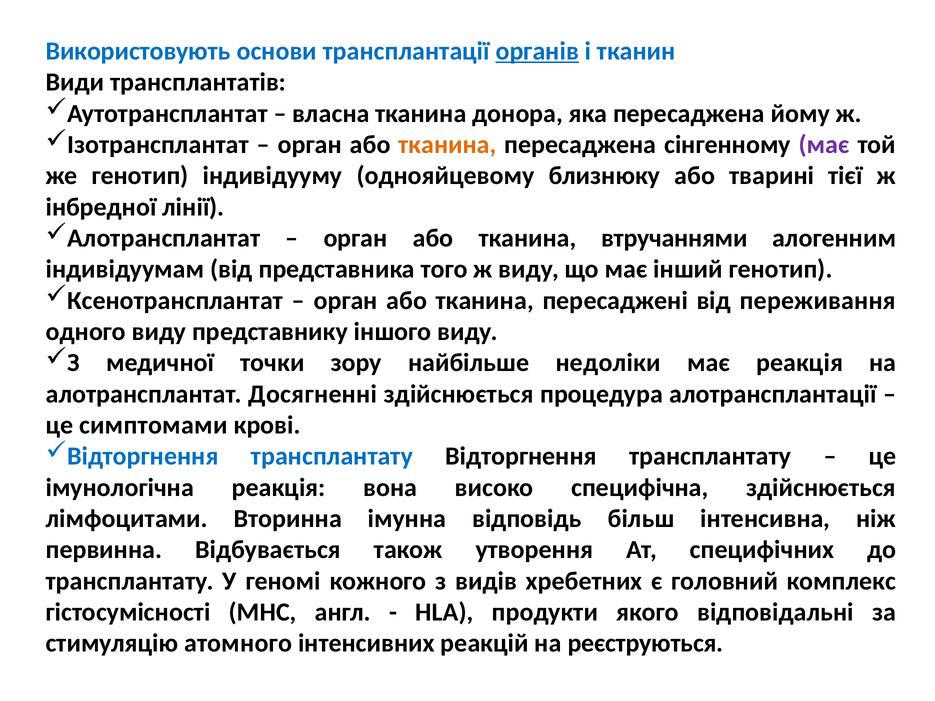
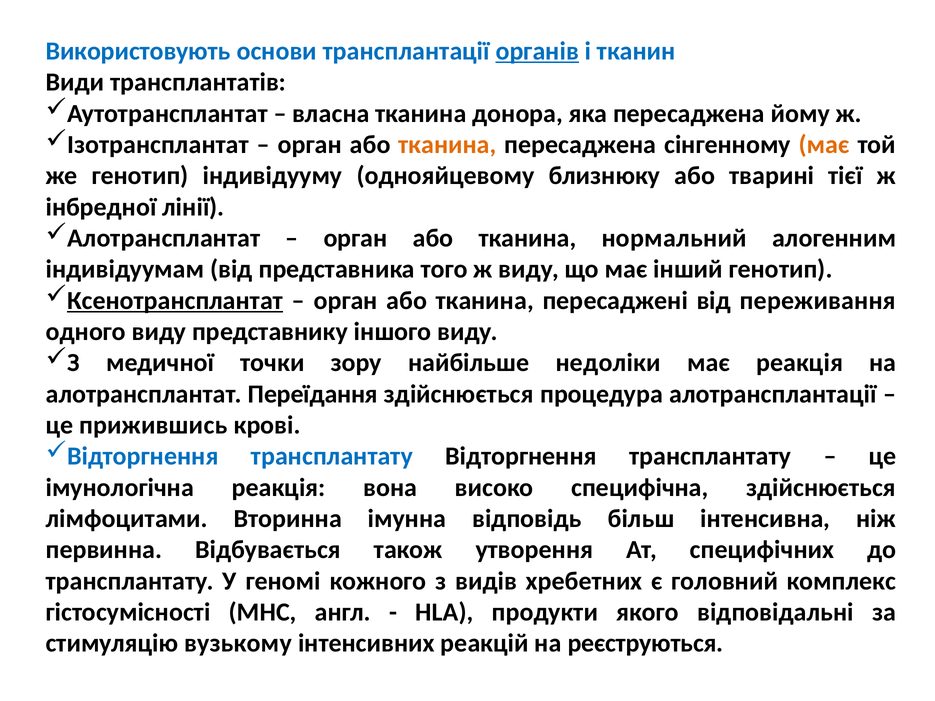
має colour: purple -> orange (824, 145)
втручаннями: втручаннями -> нормальний (674, 238)
Ксенотрансплантат underline: none -> present (175, 301)
Досягненні: Досягненні -> Переїдання (313, 394)
симптомами: симптомами -> прижившись (153, 425)
атомного: атомного -> вузькому (238, 644)
